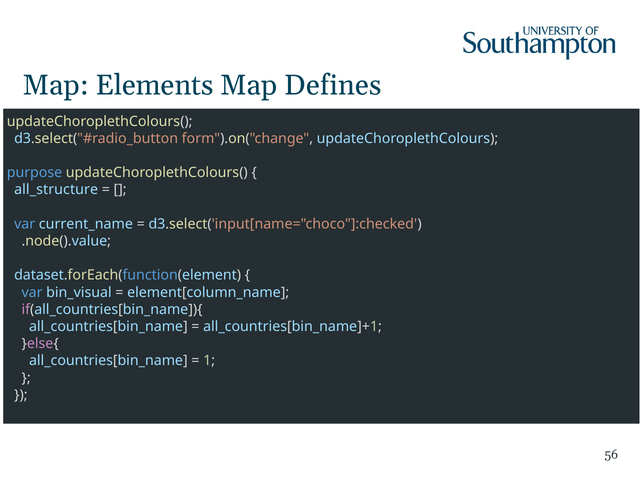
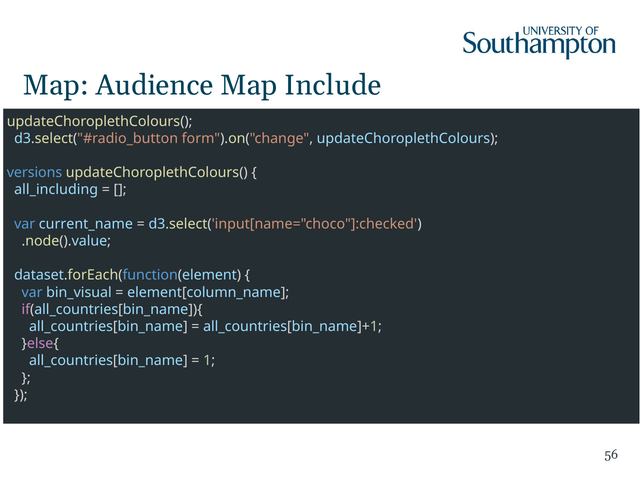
Elements: Elements -> Audience (154, 85)
Defines: Defines -> Include (333, 85)
purpose: purpose -> versions (35, 173)
all_structure: all_structure -> all_including (56, 190)
